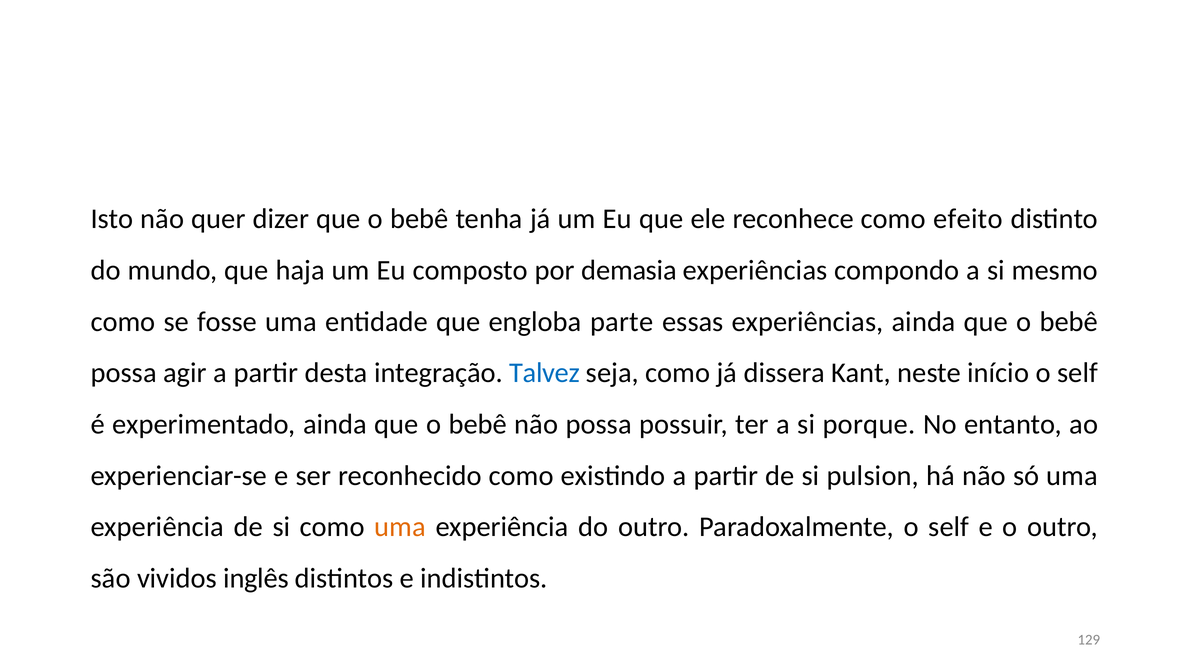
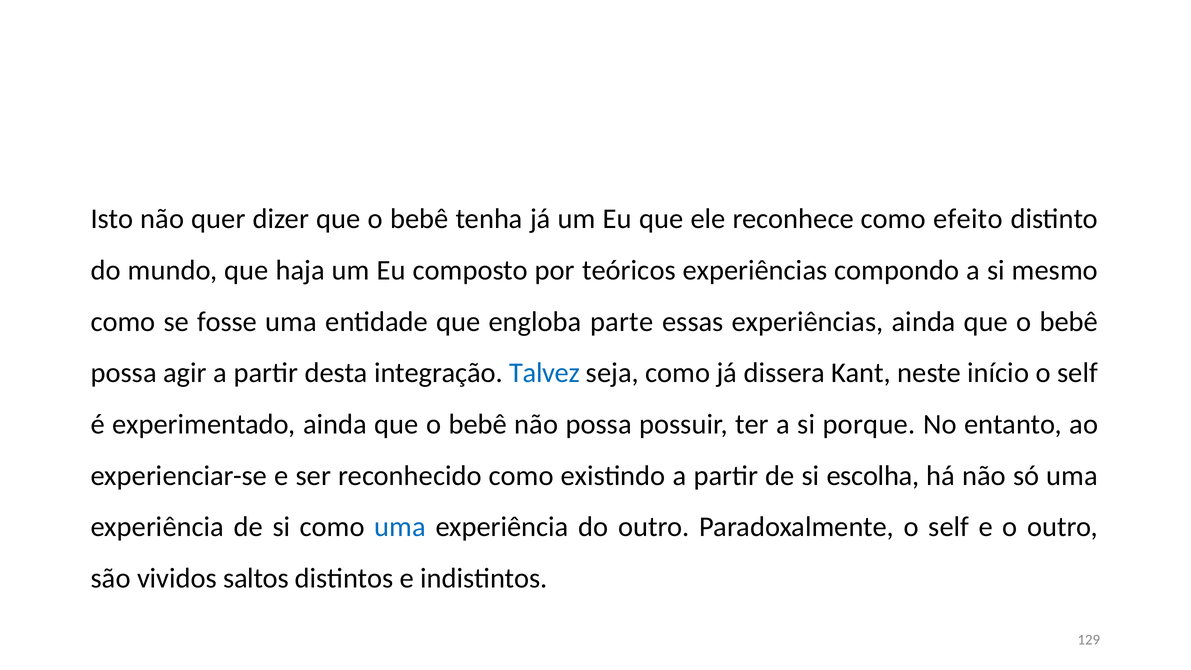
demasia: demasia -> teóricos (629, 270)
pulsion: pulsion -> escolha (873, 476)
uma colour: orange -> blue (400, 527)
inglês: inglês -> saltos (256, 578)
